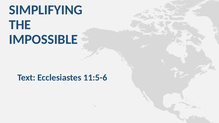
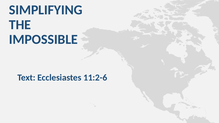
11:5-6: 11:5-6 -> 11:2-6 (95, 78)
